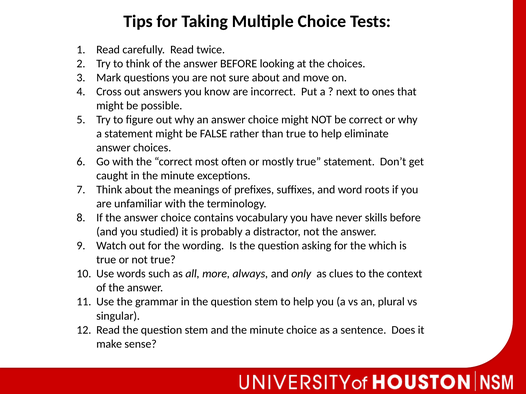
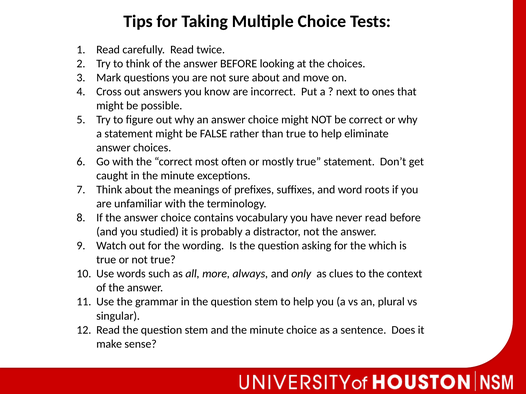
never skills: skills -> read (376, 218)
